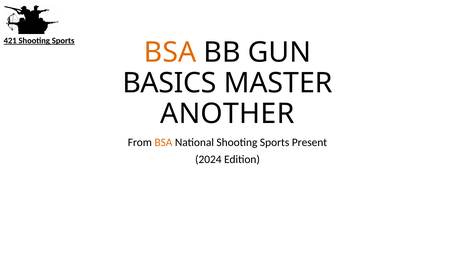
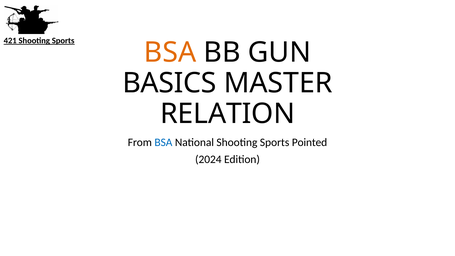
ANOTHER: ANOTHER -> RELATION (228, 114)
BSA colour: orange -> blue (163, 142)
Present: Present -> Pointed (310, 142)
